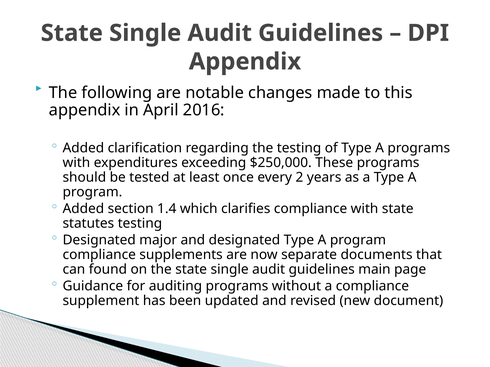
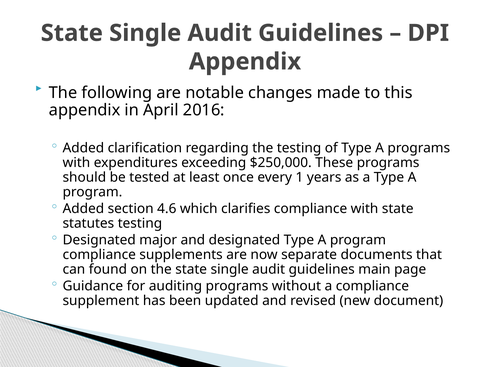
2: 2 -> 1 (299, 178)
1.4: 1.4 -> 4.6 (167, 209)
